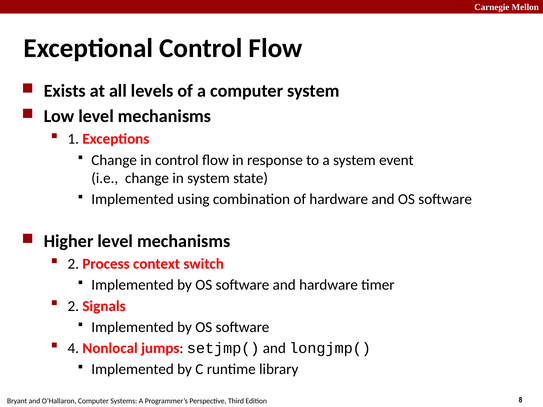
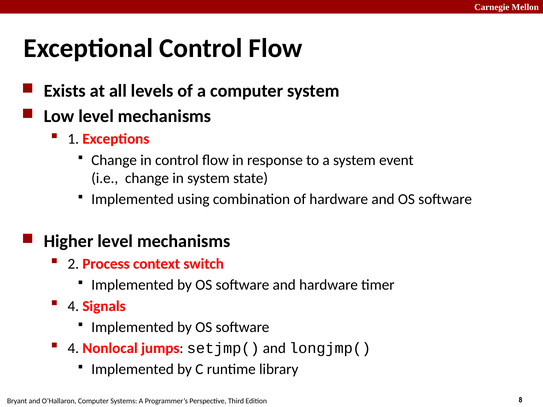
2: 2 -> 4 (73, 306)
